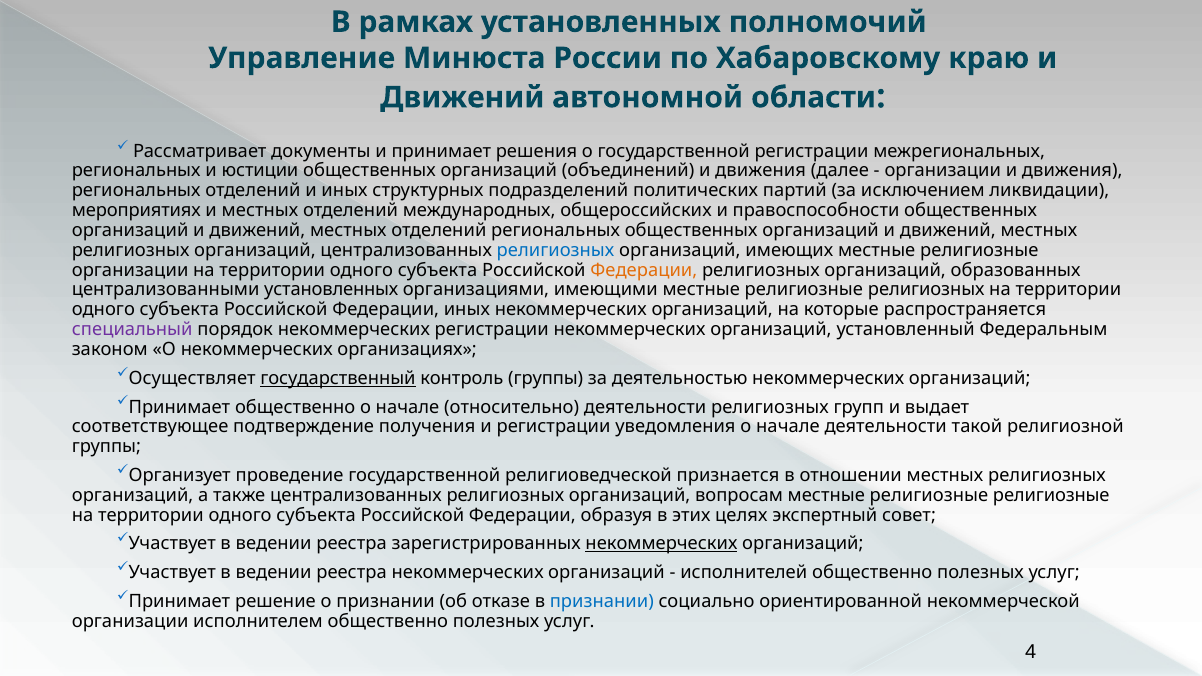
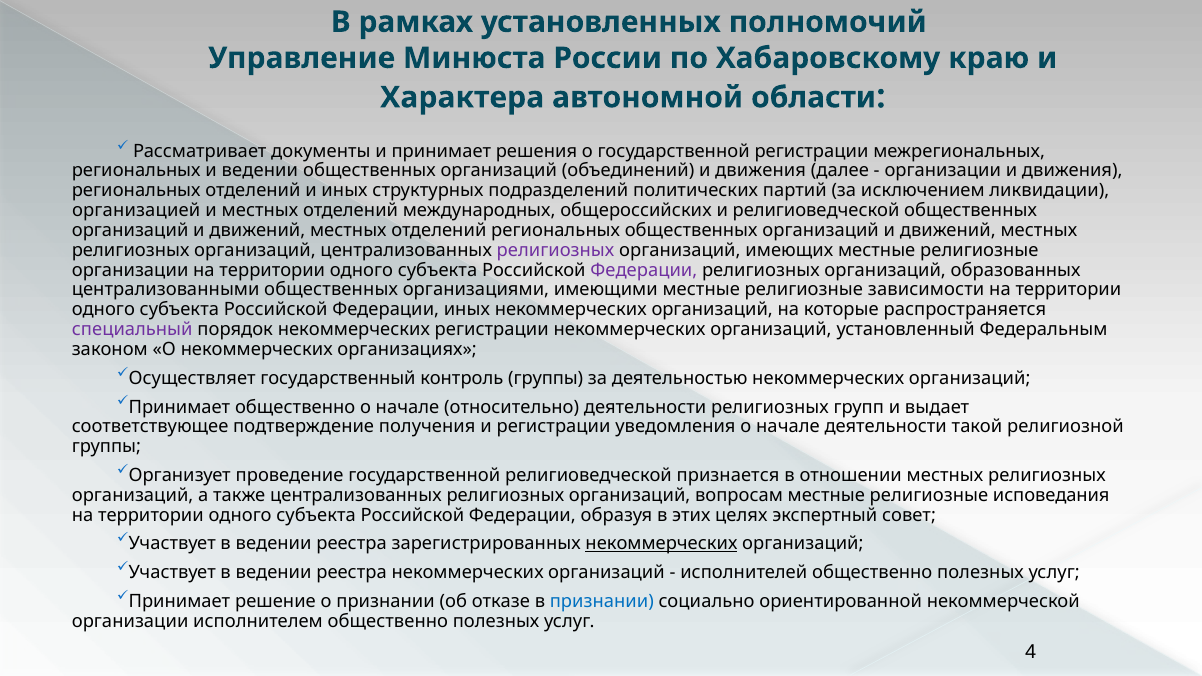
Движений: Движений -> Характера (462, 98)
и юстиции: юстиции -> ведении (260, 171)
мероприятиях: мероприятиях -> организацией (136, 211)
и правоспособности: правоспособности -> религиоведческой (816, 211)
религиозных colour: blue -> purple (556, 250)
Федерации colour: orange -> purple (644, 270)
централизованными установленных: установленных -> общественных (331, 290)
религиозные религиозных: религиозных -> зависимости (926, 290)
государственный underline: present -> none (338, 378)
религиозные религиозные: религиозные -> исповедания (1051, 495)
